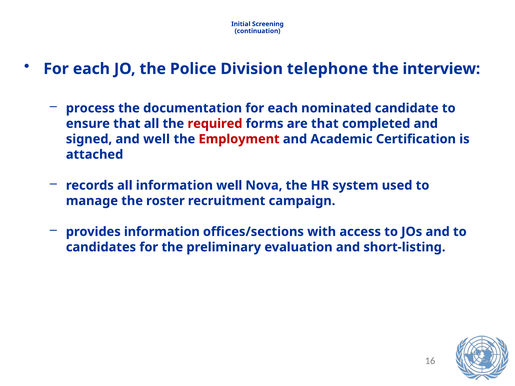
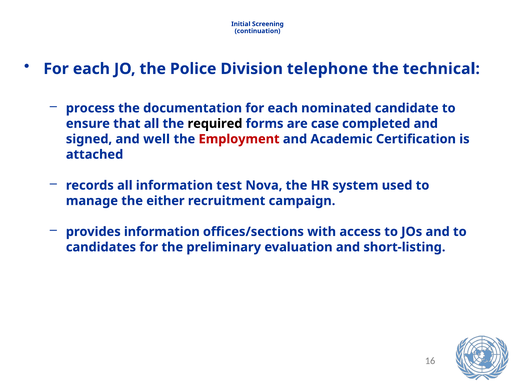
interview: interview -> technical (441, 69)
required colour: red -> black (215, 124)
are that: that -> case (325, 124)
information well: well -> test (229, 185)
roster: roster -> either (165, 201)
